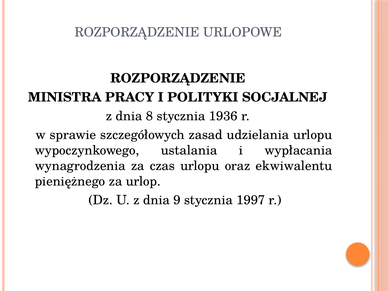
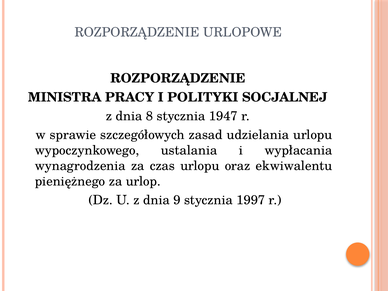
1936: 1936 -> 1947 (223, 116)
